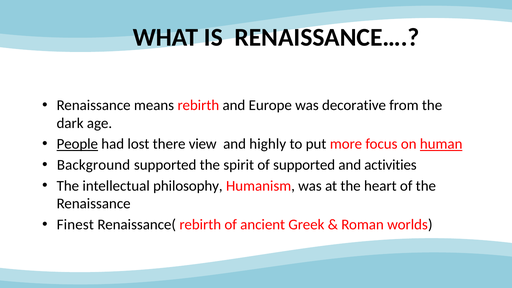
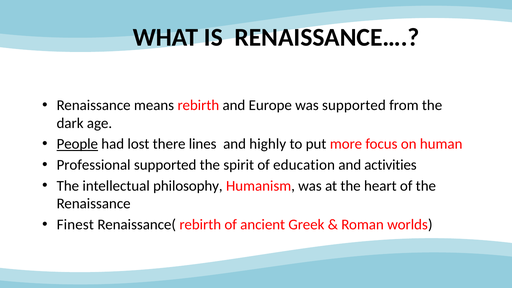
was decorative: decorative -> supported (354, 105)
view: view -> lines (203, 144)
human underline: present -> none (441, 144)
Background: Background -> Professional (94, 165)
of supported: supported -> education (304, 165)
